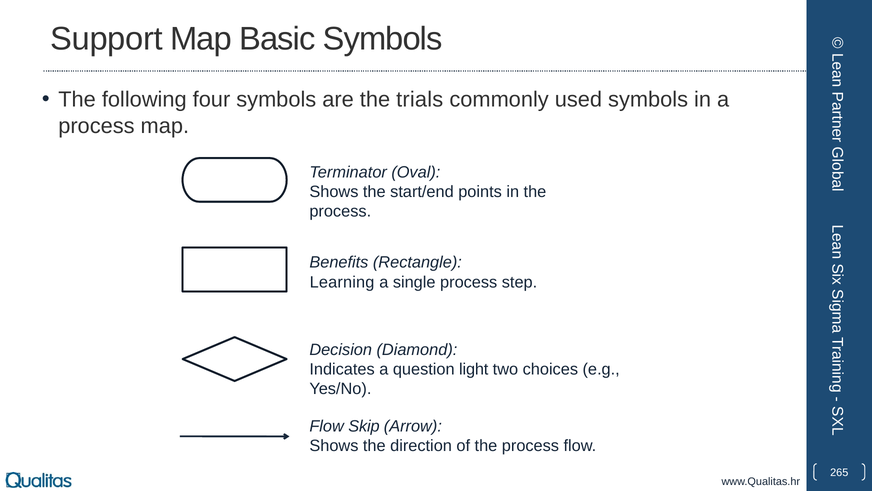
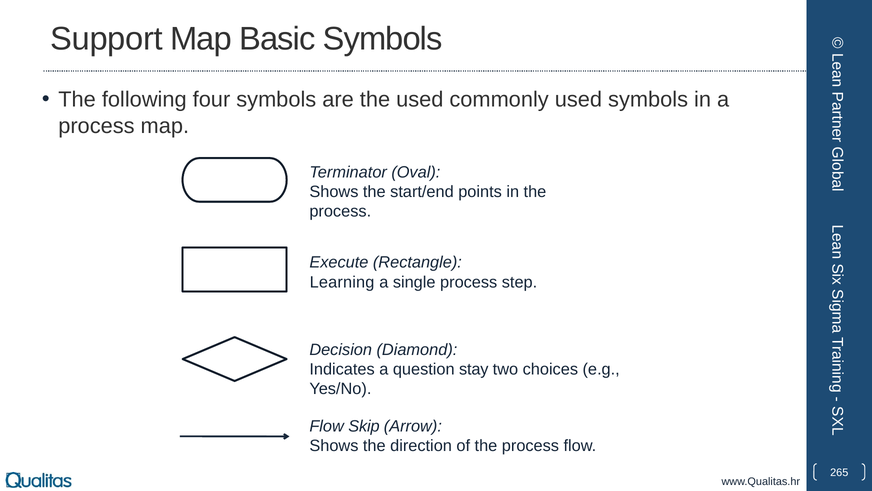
the trials: trials -> used (420, 100)
Benefits: Benefits -> Execute (339, 262)
light: light -> stay (474, 369)
